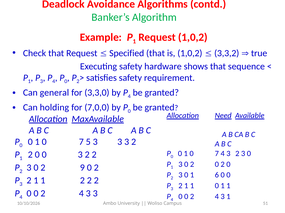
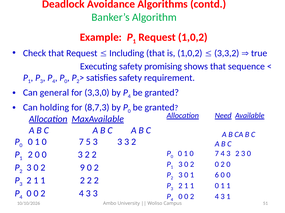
Specified: Specified -> Including (127, 53)
hardware: hardware -> promising (163, 67)
7,0,0: 7,0,0 -> 8,7,3 (97, 108)
